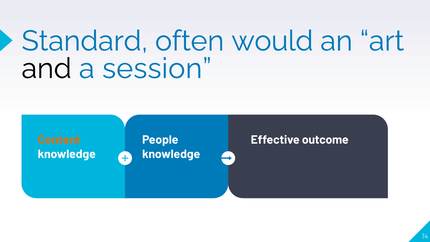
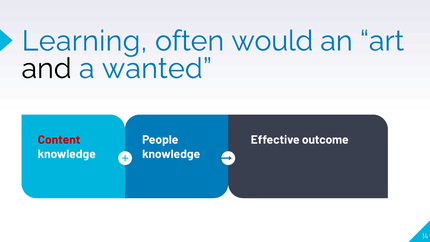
Standard: Standard -> Learning (84, 41)
session: session -> wanted (157, 69)
Content colour: orange -> red (59, 140)
